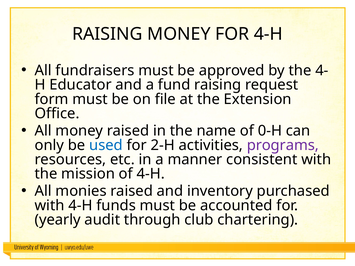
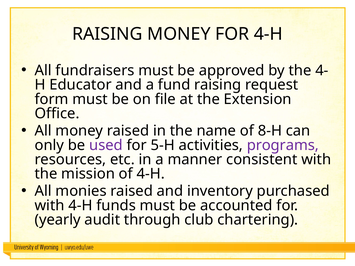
0-H: 0-H -> 8-H (270, 131)
used colour: blue -> purple (106, 145)
2-H: 2-H -> 5-H (163, 145)
